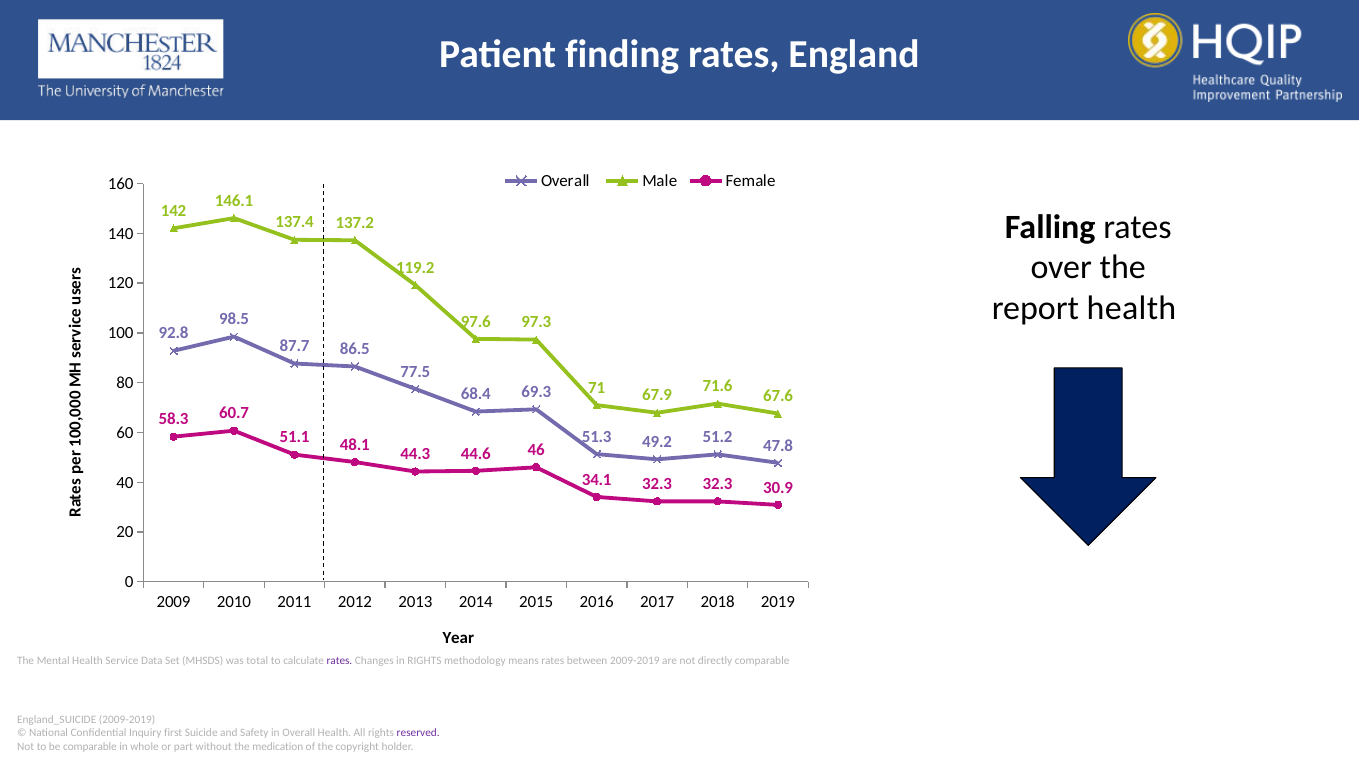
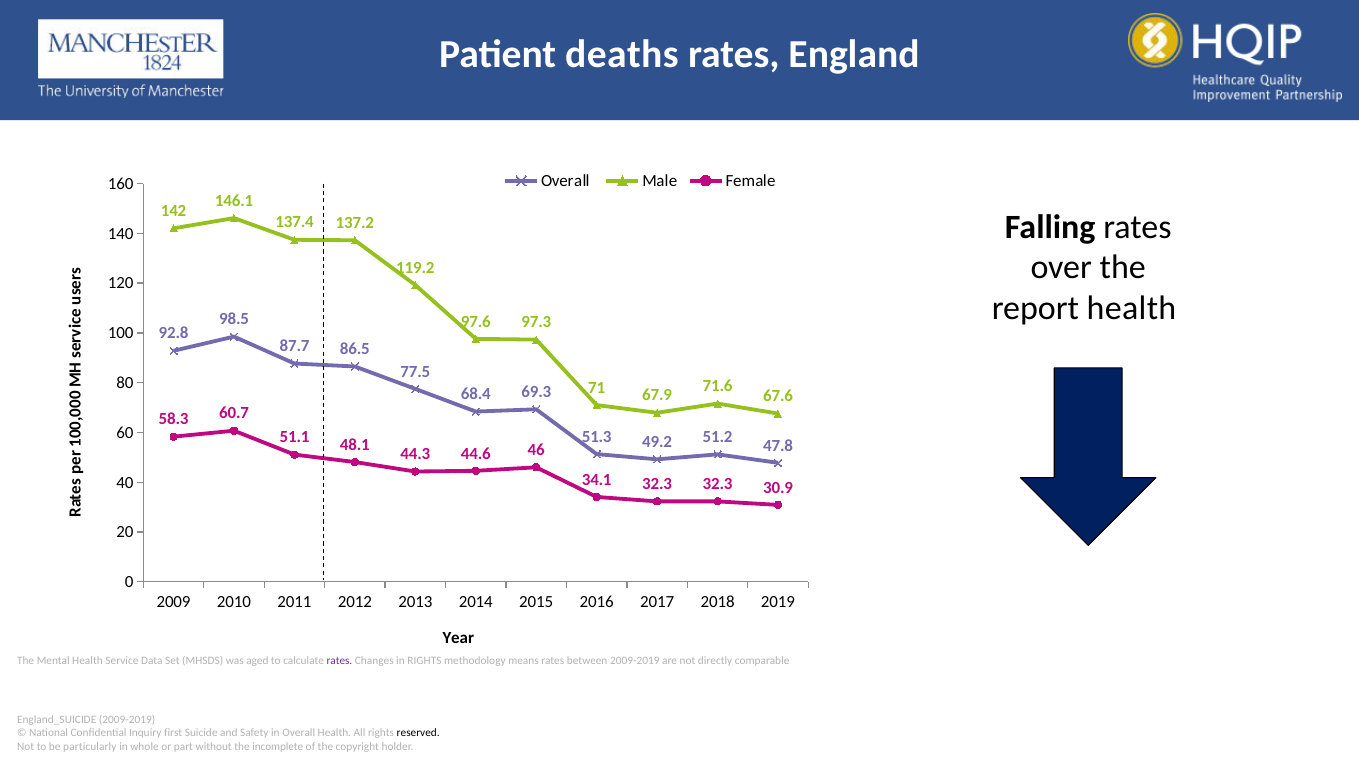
finding: finding -> deaths (622, 54)
total: total -> aged (257, 661)
reserved colour: purple -> black (418, 733)
be comparable: comparable -> particularly (90, 747)
medication: medication -> incomplete (278, 747)
